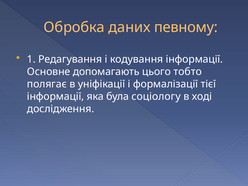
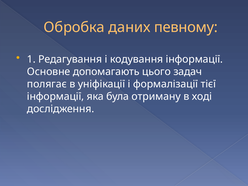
тобто: тобто -> задач (188, 72)
соціологу: соціологу -> отриману (156, 96)
